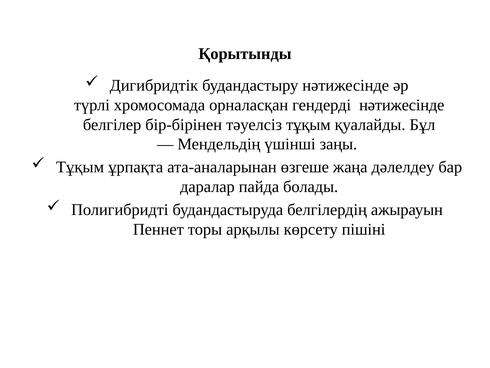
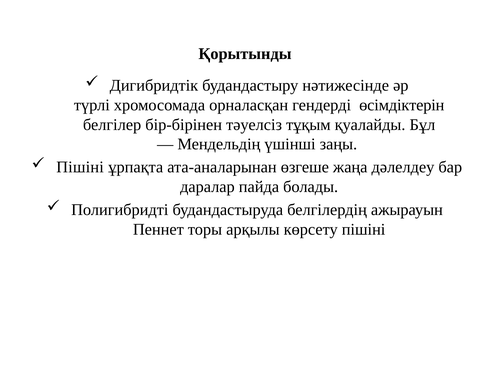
гендерді нәтижесінде: нәтижесінде -> өсімдіктерін (402, 105)
Тұқым: Тұқым -> Пішіні (80, 167)
